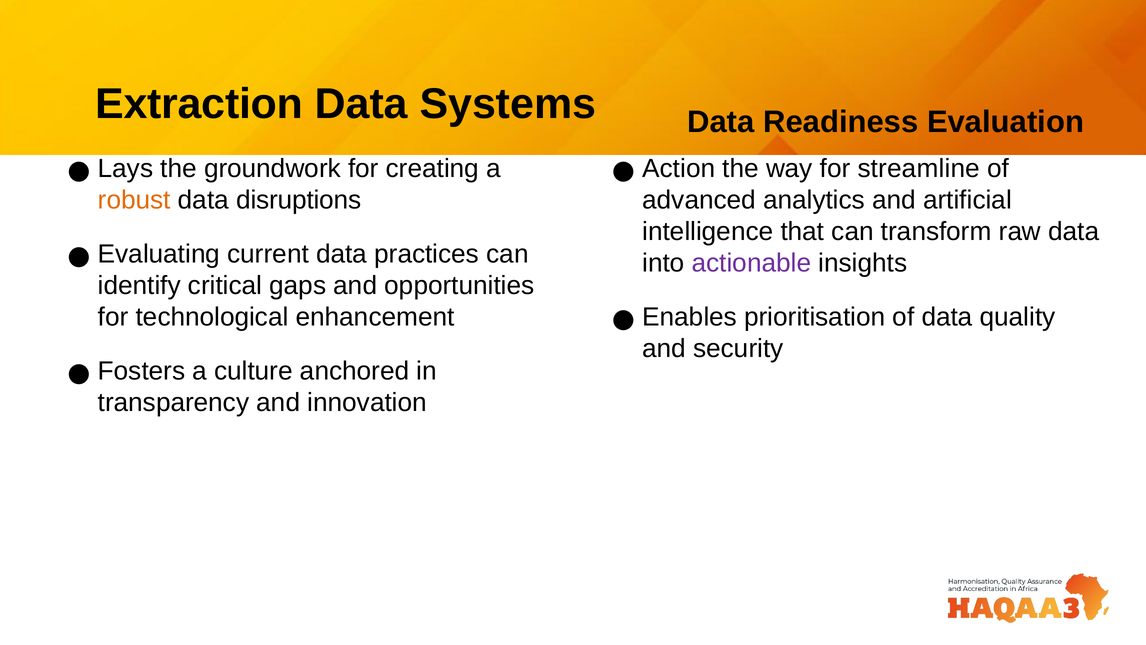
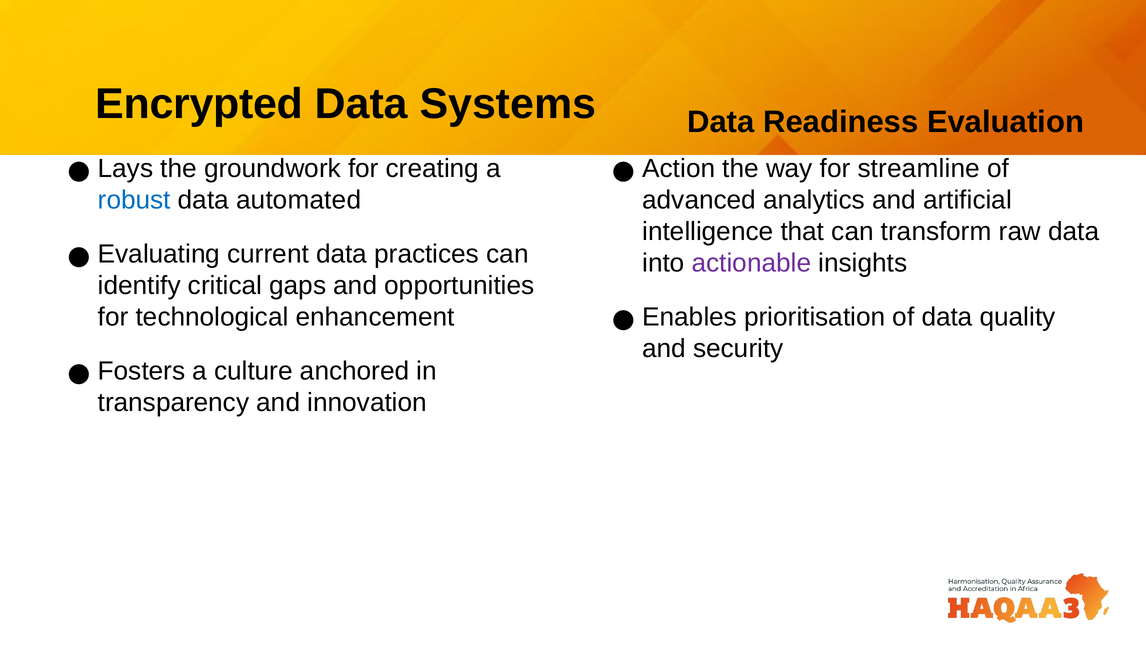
Extraction: Extraction -> Encrypted (199, 104)
robust colour: orange -> blue (134, 200)
disruptions: disruptions -> automated (299, 200)
